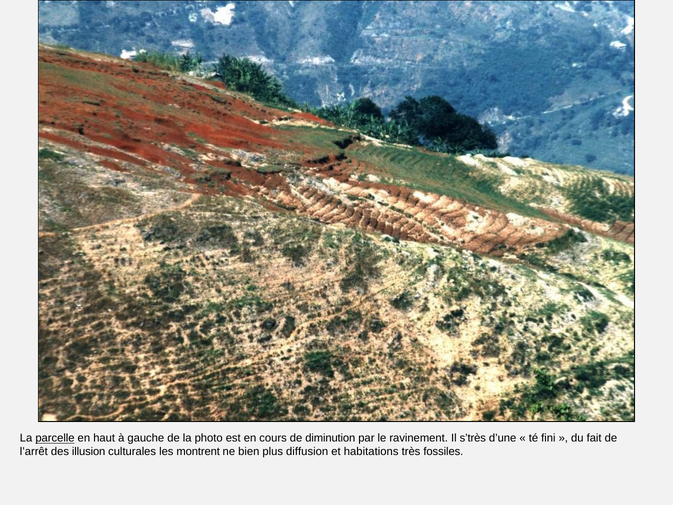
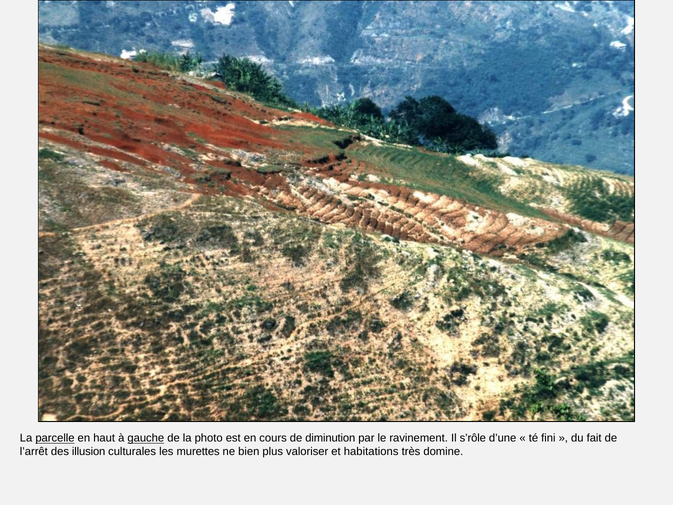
gauche underline: none -> present (146, 438)
s’très: s’très -> s’rôle (473, 438)
montrent: montrent -> murettes (198, 452)
diffusion: diffusion -> valoriser (307, 452)
fossiles: fossiles -> domine (443, 452)
